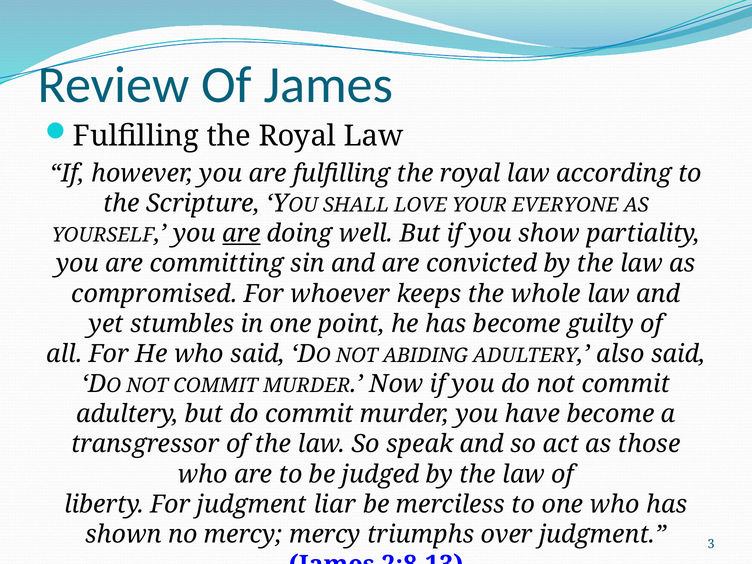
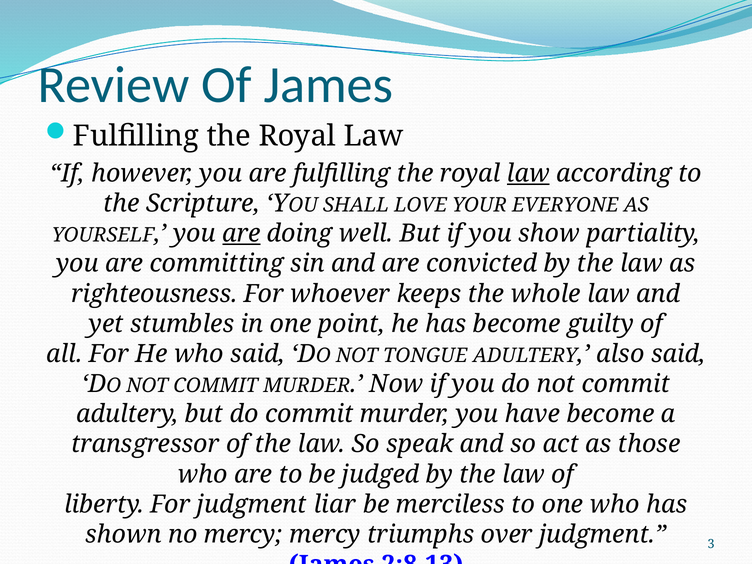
law underline: none -> present (528, 173)
compromised: compromised -> righteousness (154, 294)
ABIDING: ABIDING -> TONGUE (425, 356)
